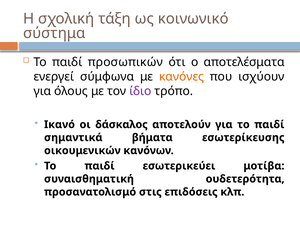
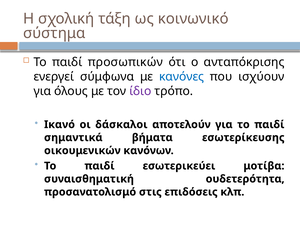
αποτελέσματα: αποτελέσματα -> ανταπόκρισης (244, 62)
κανόνες colour: orange -> blue (182, 77)
δάσκαλος: δάσκαλος -> δάσκαλοι (121, 125)
